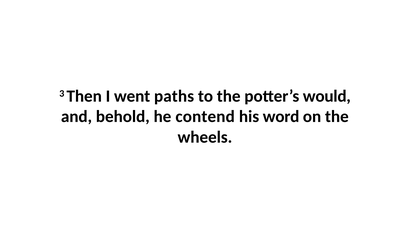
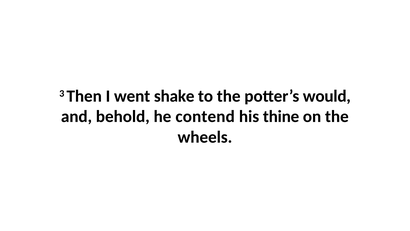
paths: paths -> shake (174, 96)
word: word -> thine (281, 116)
